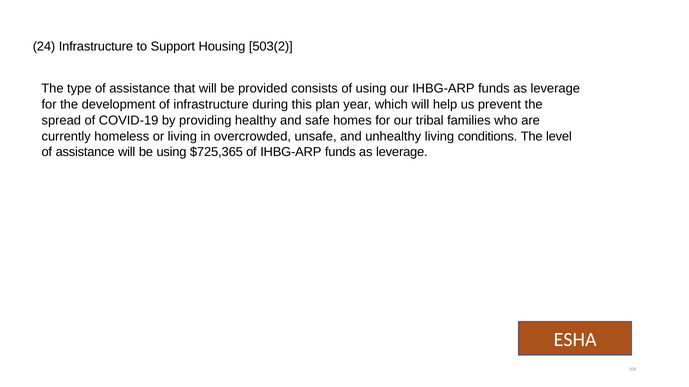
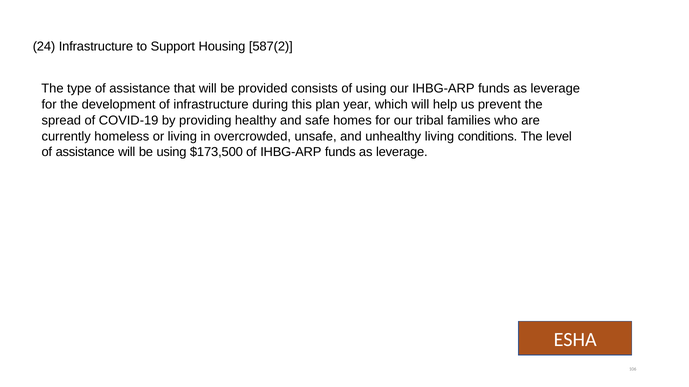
503(2: 503(2 -> 587(2 (271, 47)
$725,365: $725,365 -> $173,500 (216, 152)
